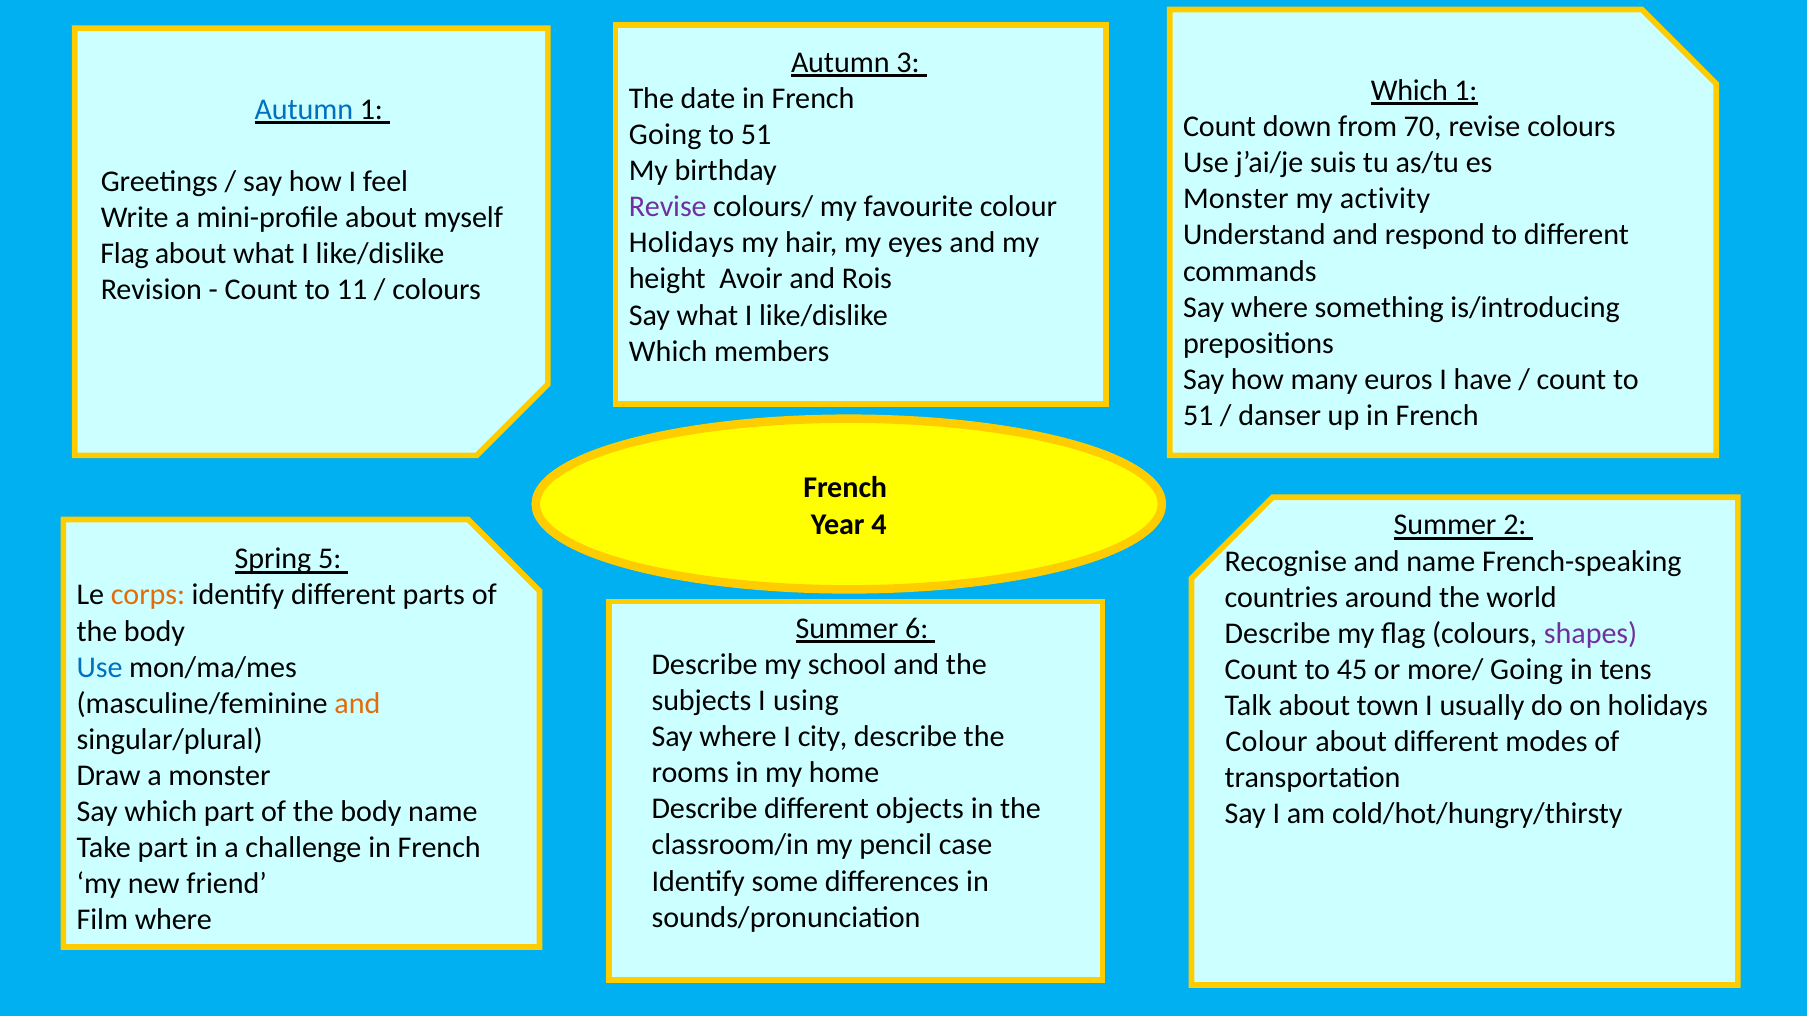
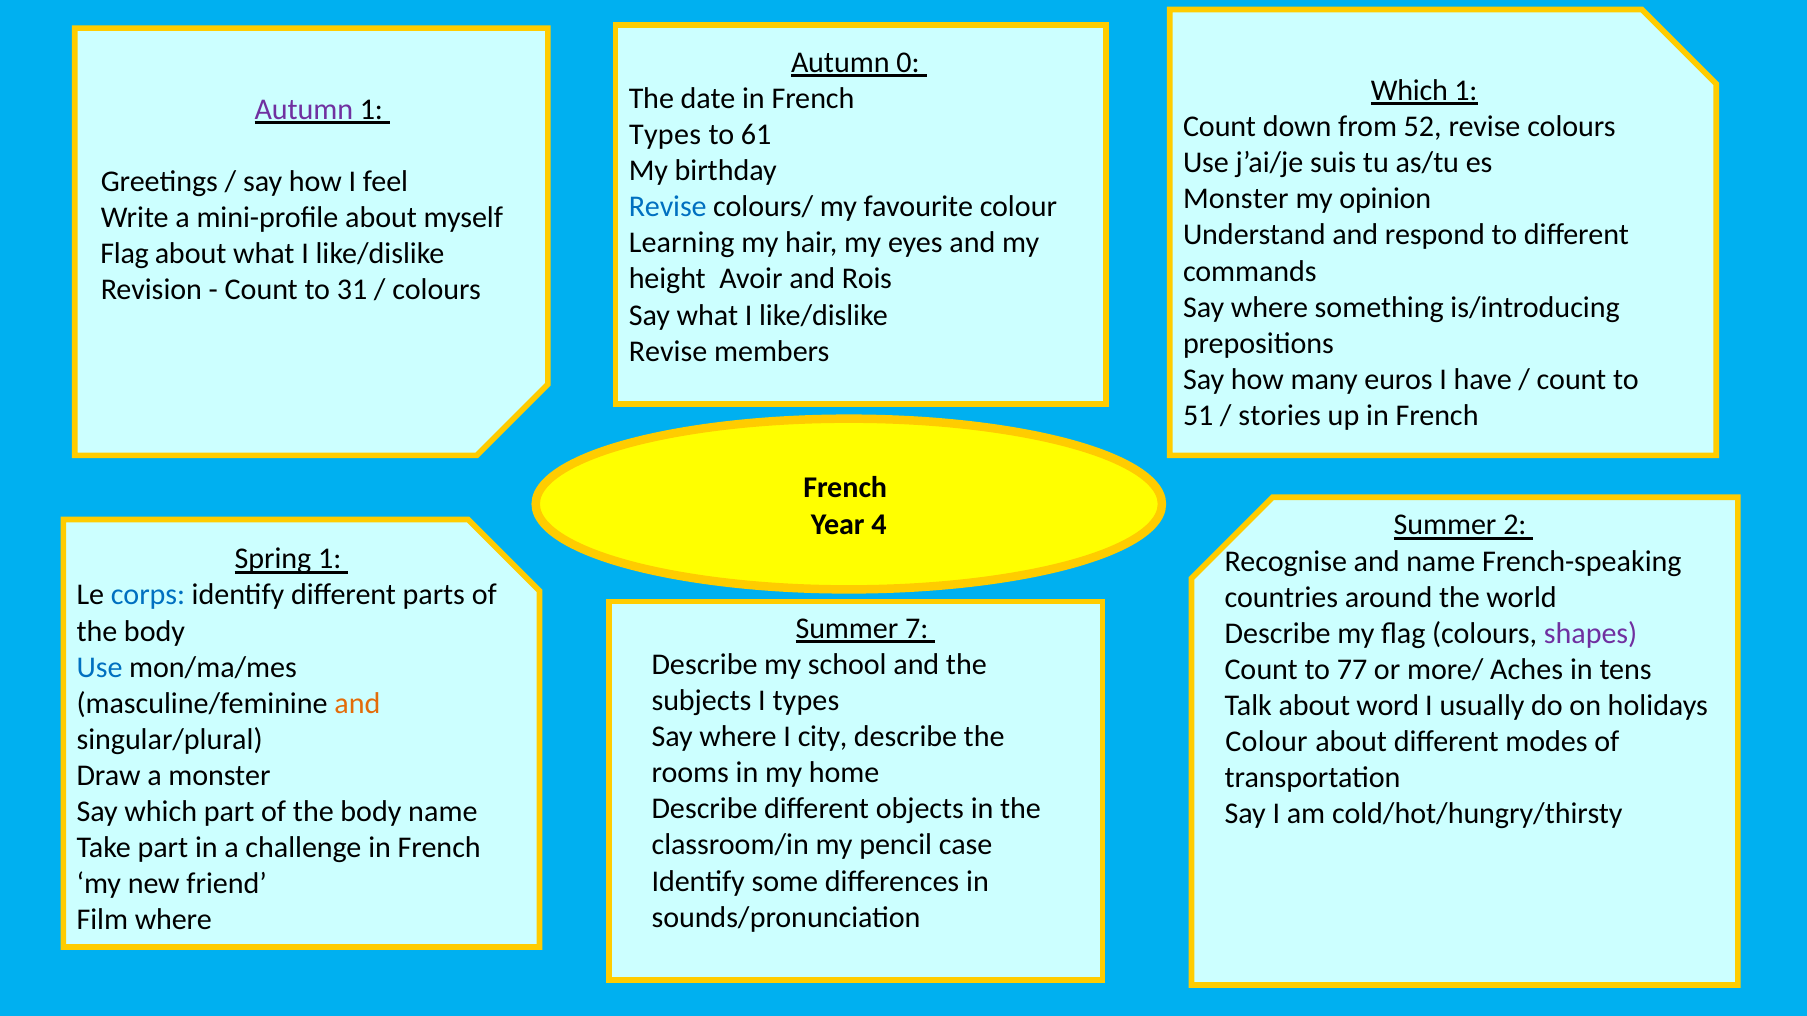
3: 3 -> 0 (908, 62)
Autumn colour: blue -> purple (304, 109)
70: 70 -> 52 (1423, 127)
Going: Going -> Types (665, 135)
51: 51 -> 61 (756, 135)
activity: activity -> opinion (1385, 199)
Revise colour: purple -> blue (668, 207)
Holidays: Holidays -> Learning (682, 243)
11: 11 -> 31 (352, 290)
Which: Which -> Revise (668, 351)
danser: danser -> stories (1280, 416)
Spring 5: 5 -> 1 (330, 559)
corps colour: orange -> blue (148, 595)
6: 6 -> 7 (917, 629)
45: 45 -> 77 (1352, 670)
more/ Going: Going -> Aches (1527, 670)
I using: using -> types (806, 701)
town: town -> word (1388, 706)
